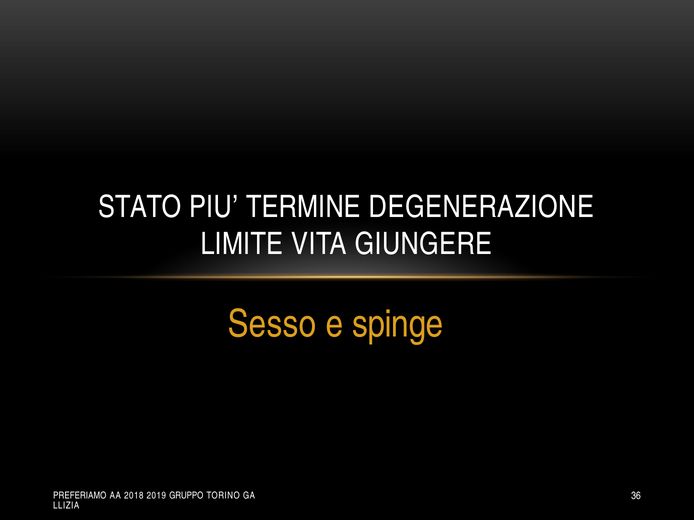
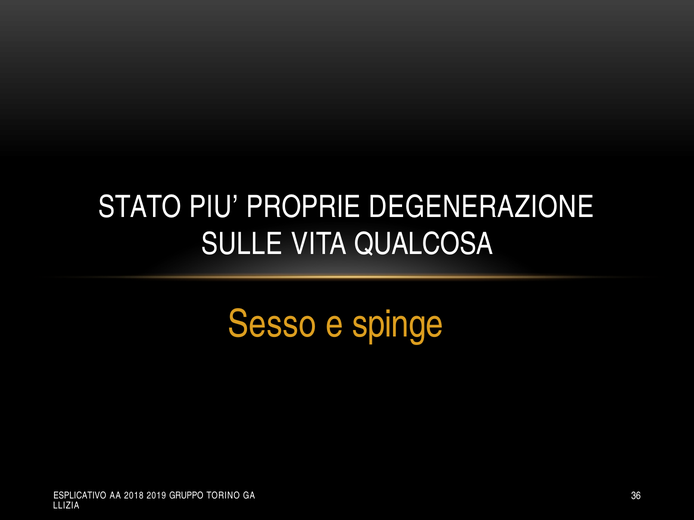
TERMINE: TERMINE -> PROPRIE (304, 207)
LIMITE: LIMITE -> SULLE (242, 244)
GIUNGERE: GIUNGERE -> QUALCOSA (424, 244)
PREFERIAMO: PREFERIAMO -> ESPLICATIVO (80, 496)
